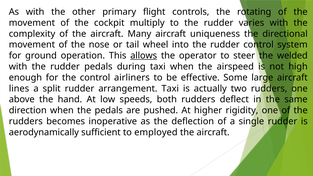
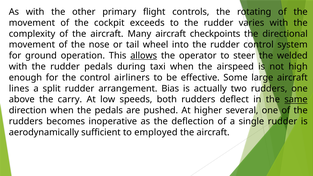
multiply: multiply -> exceeds (147, 23)
uniqueness: uniqueness -> checkpoints (215, 34)
arrangement Taxi: Taxi -> Bias (170, 89)
hand: hand -> carry (70, 100)
same underline: none -> present (296, 100)
rigidity: rigidity -> several (242, 110)
